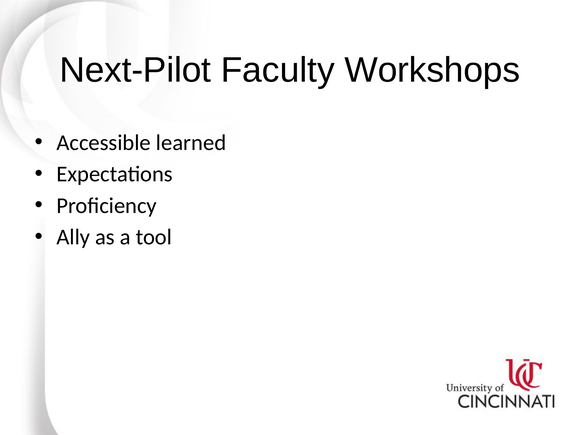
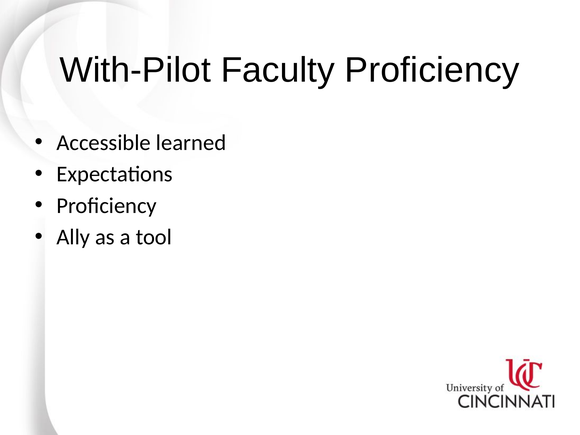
Next-Pilot: Next-Pilot -> With-Pilot (135, 70)
Faculty Workshops: Workshops -> Proficiency (432, 70)
